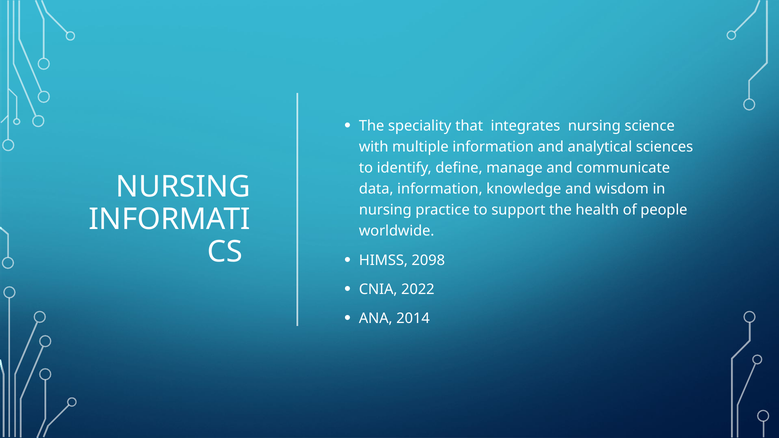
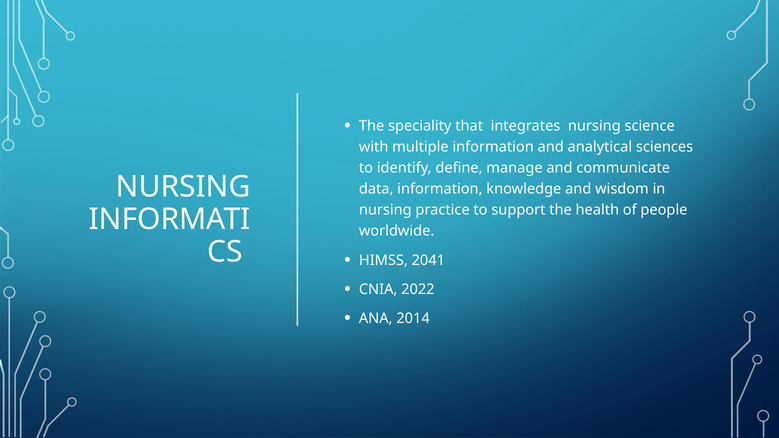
2098: 2098 -> 2041 (428, 260)
